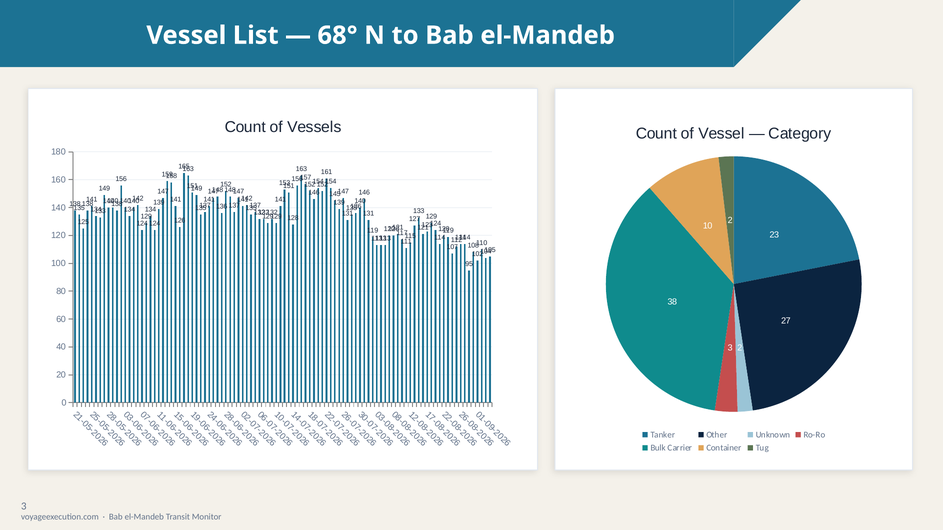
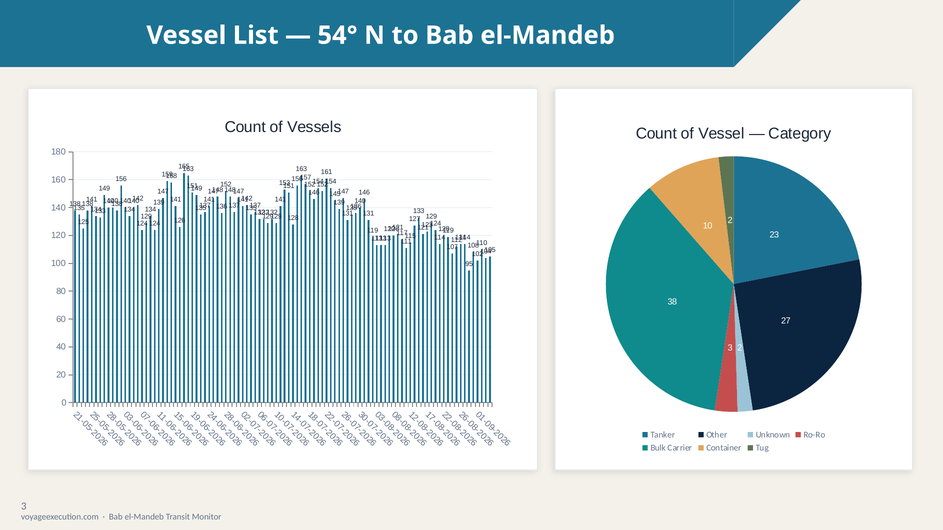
68°: 68° -> 54° (337, 35)
